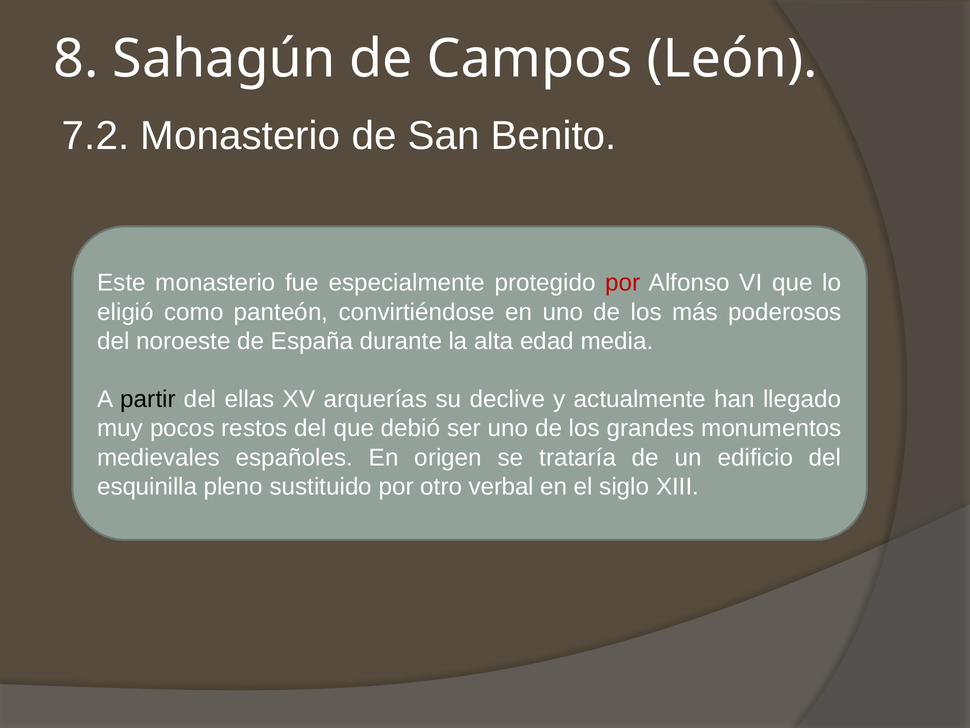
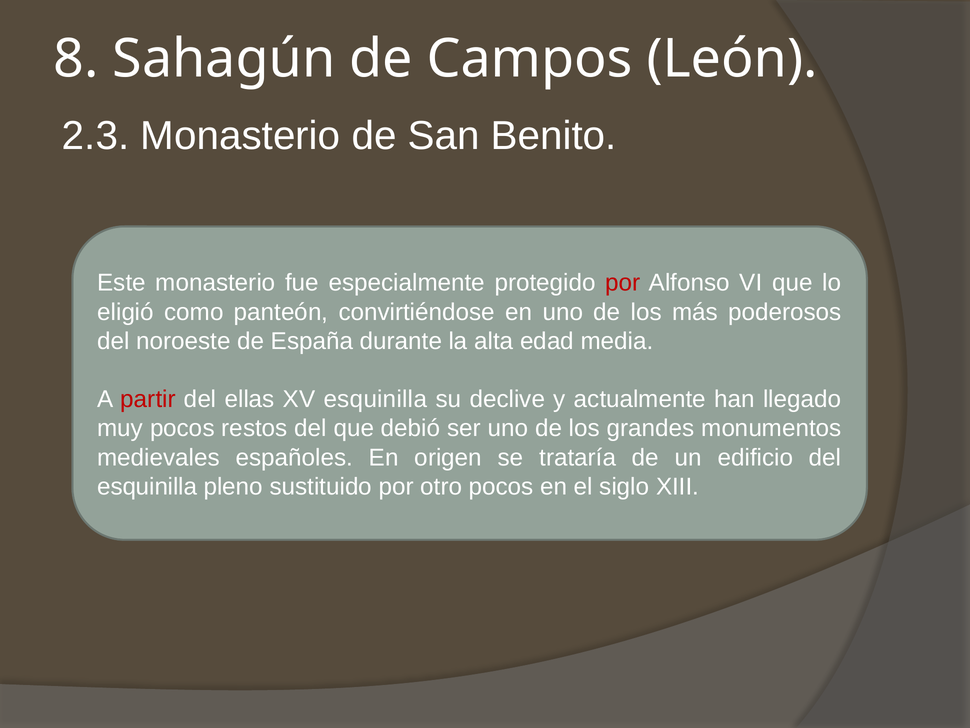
7.2: 7.2 -> 2.3 (96, 136)
partir colour: black -> red (148, 399)
XV arquerías: arquerías -> esquinilla (375, 399)
otro verbal: verbal -> pocos (501, 486)
